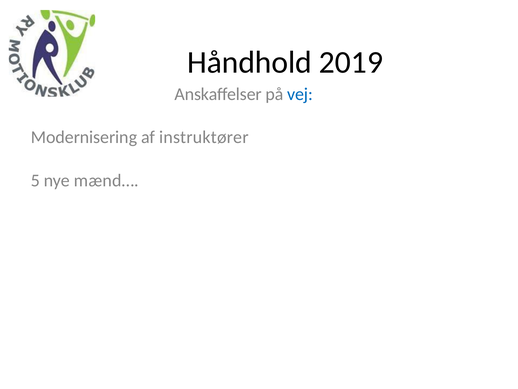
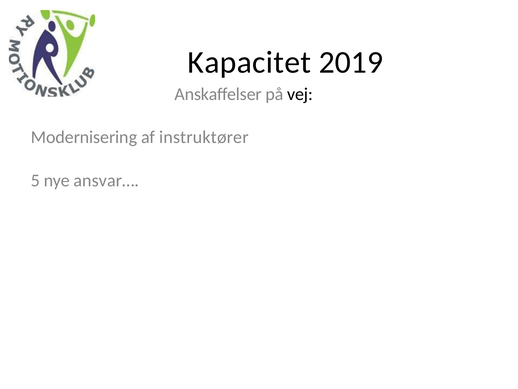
Håndhold: Håndhold -> Kapacitet (249, 62)
vej colour: blue -> black (300, 94)
mænd…: mænd… -> ansvar… (106, 180)
